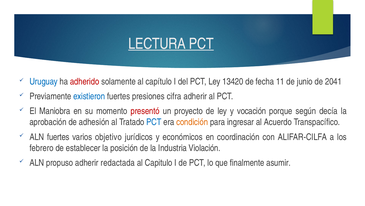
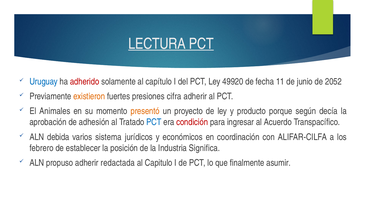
13420: 13420 -> 49920 (233, 81)
2041: 2041 -> 2052 (333, 81)
existieron colour: blue -> orange (89, 96)
Maniobra: Maniobra -> Animales (55, 111)
presentó colour: red -> orange (145, 111)
vocación: vocación -> producto (252, 111)
condición colour: orange -> red (192, 122)
ALN fuertes: fuertes -> debida (58, 137)
objetivo: objetivo -> sistema (108, 137)
Violación: Violación -> Significa (204, 147)
